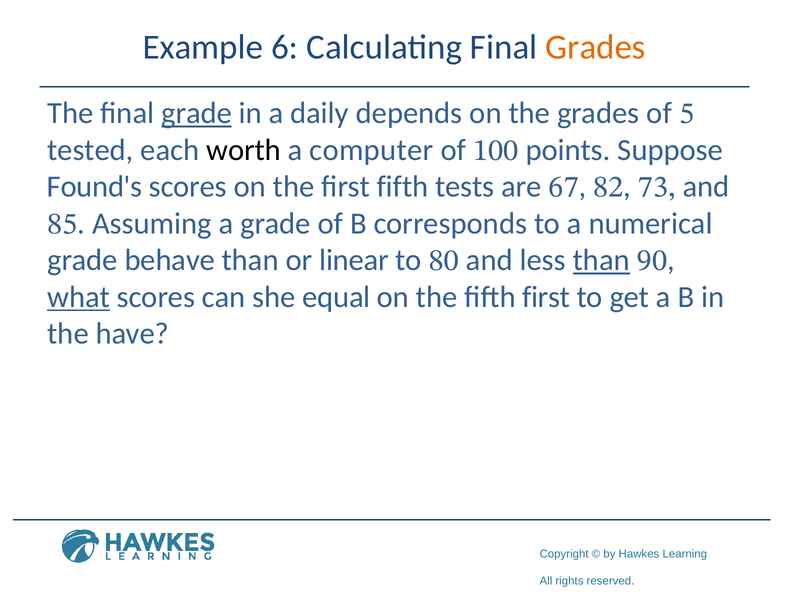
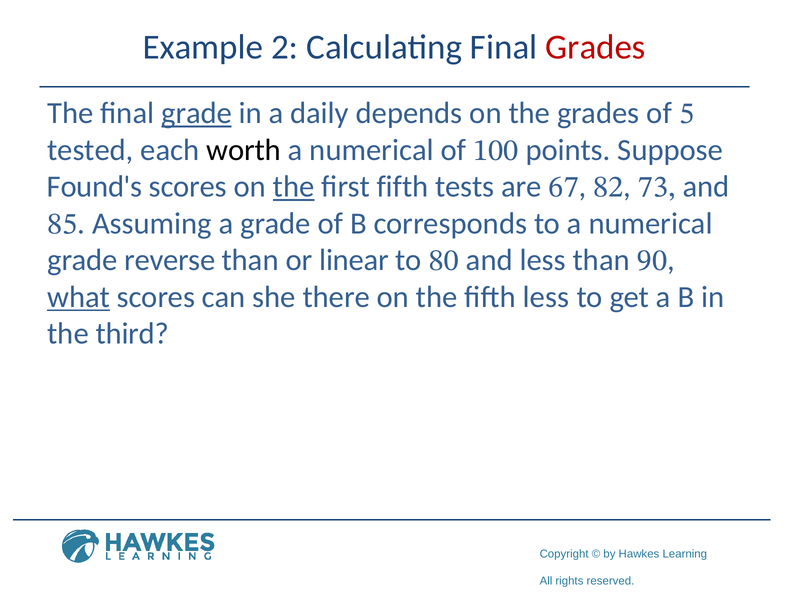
6: 6 -> 2 (285, 47)
Grades colour: orange -> red (595, 47)
computer: computer -> numerical (372, 150)
the underline: none -> present (294, 187)
behave: behave -> reverse (170, 260)
than underline: present -> none (601, 260)
equal: equal -> there (336, 297)
fifth first: first -> less (546, 297)
have: have -> third (132, 334)
